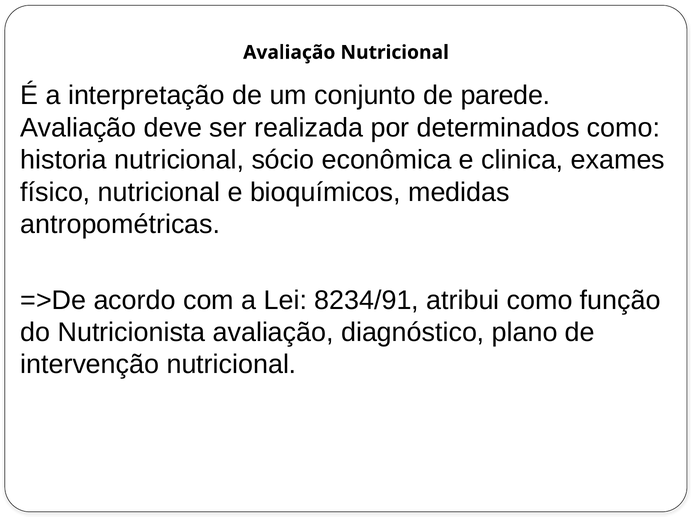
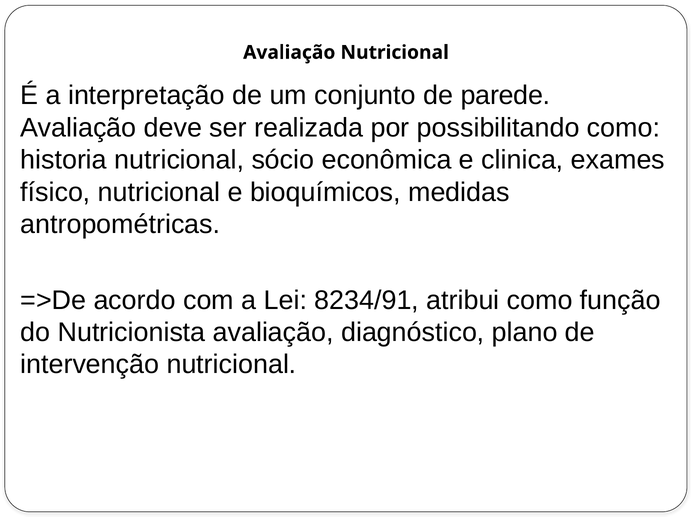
determinados: determinados -> possibilitando (498, 128)
